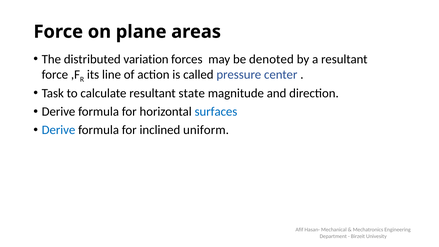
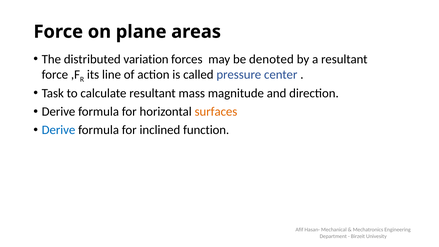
state: state -> mass (192, 93)
surfaces colour: blue -> orange (216, 112)
uniform: uniform -> function (206, 130)
